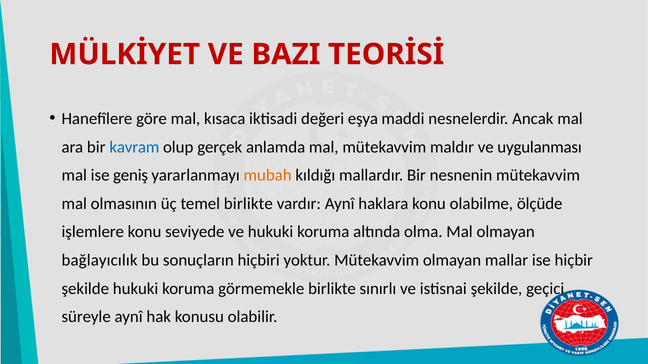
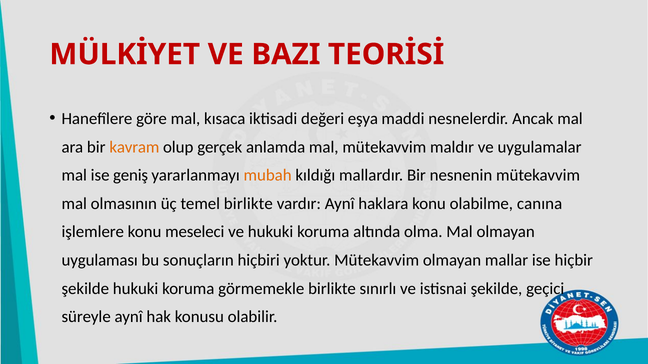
kavram colour: blue -> orange (134, 147)
uygulanması: uygulanması -> uygulamalar (540, 147)
ölçüde: ölçüde -> canına (540, 204)
seviyede: seviyede -> meseleci (195, 232)
bağlayıcılık: bağlayıcılık -> uygulaması (100, 261)
